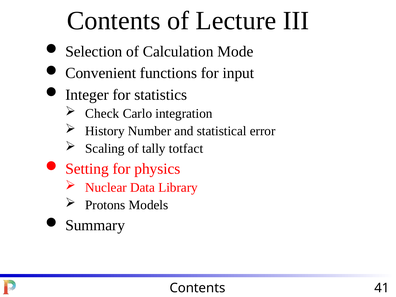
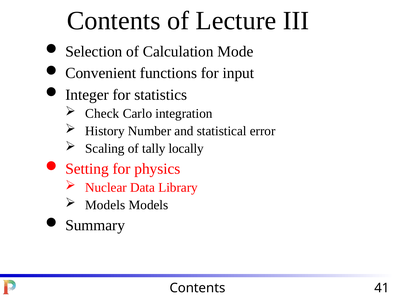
totfact: totfact -> locally (186, 148)
Protons: Protons -> Models (105, 205)
